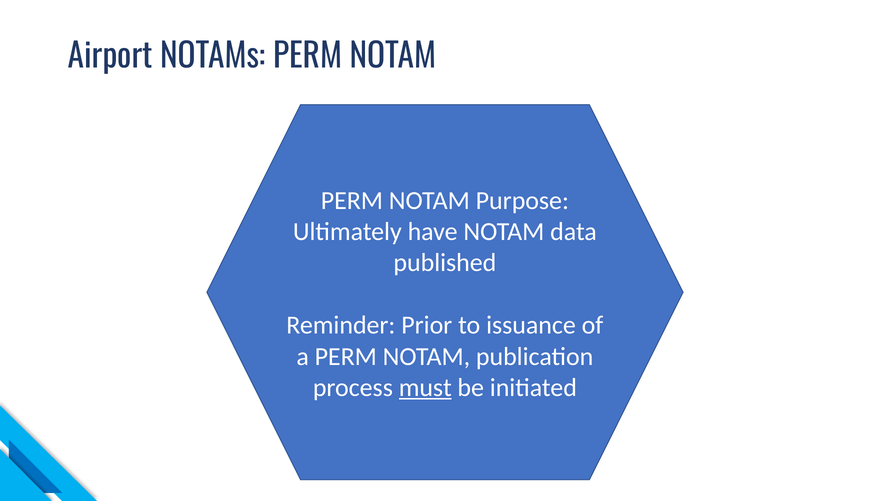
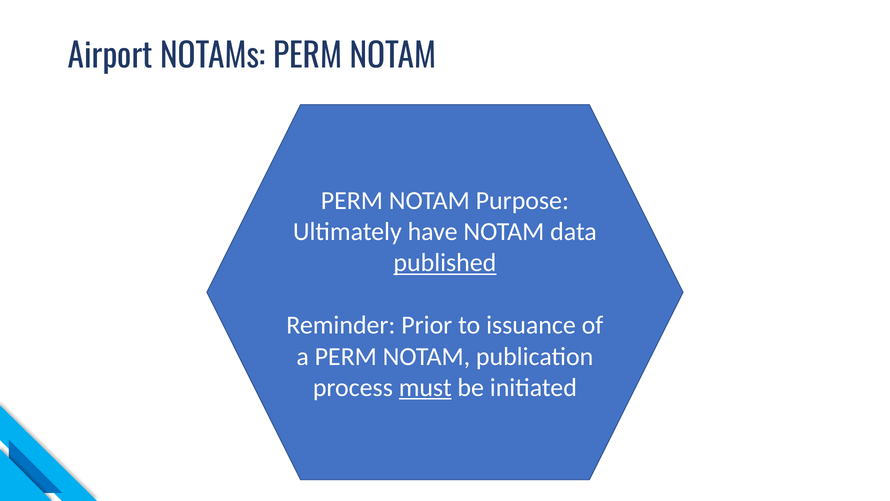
published underline: none -> present (445, 263)
